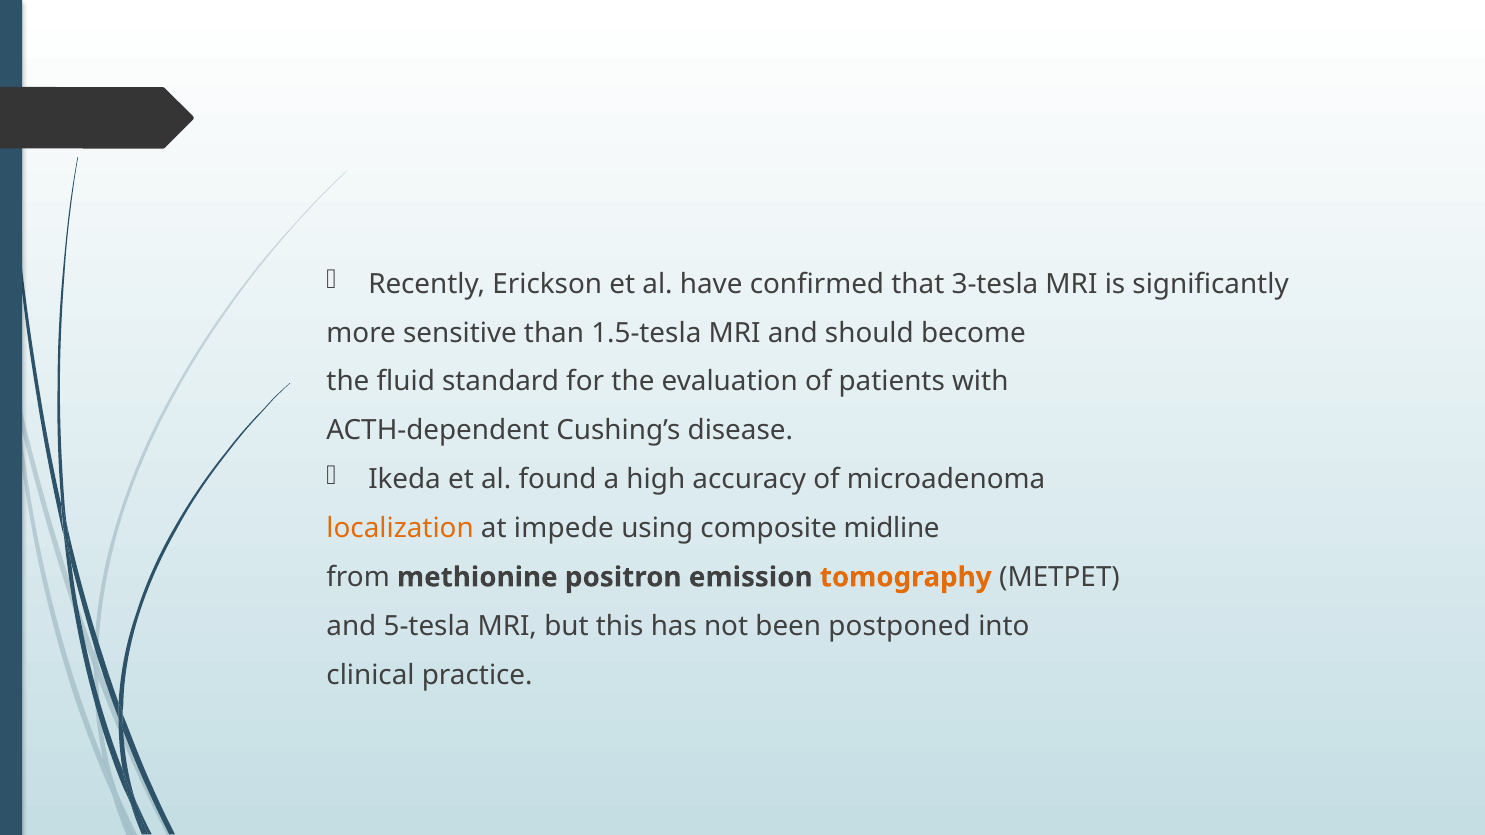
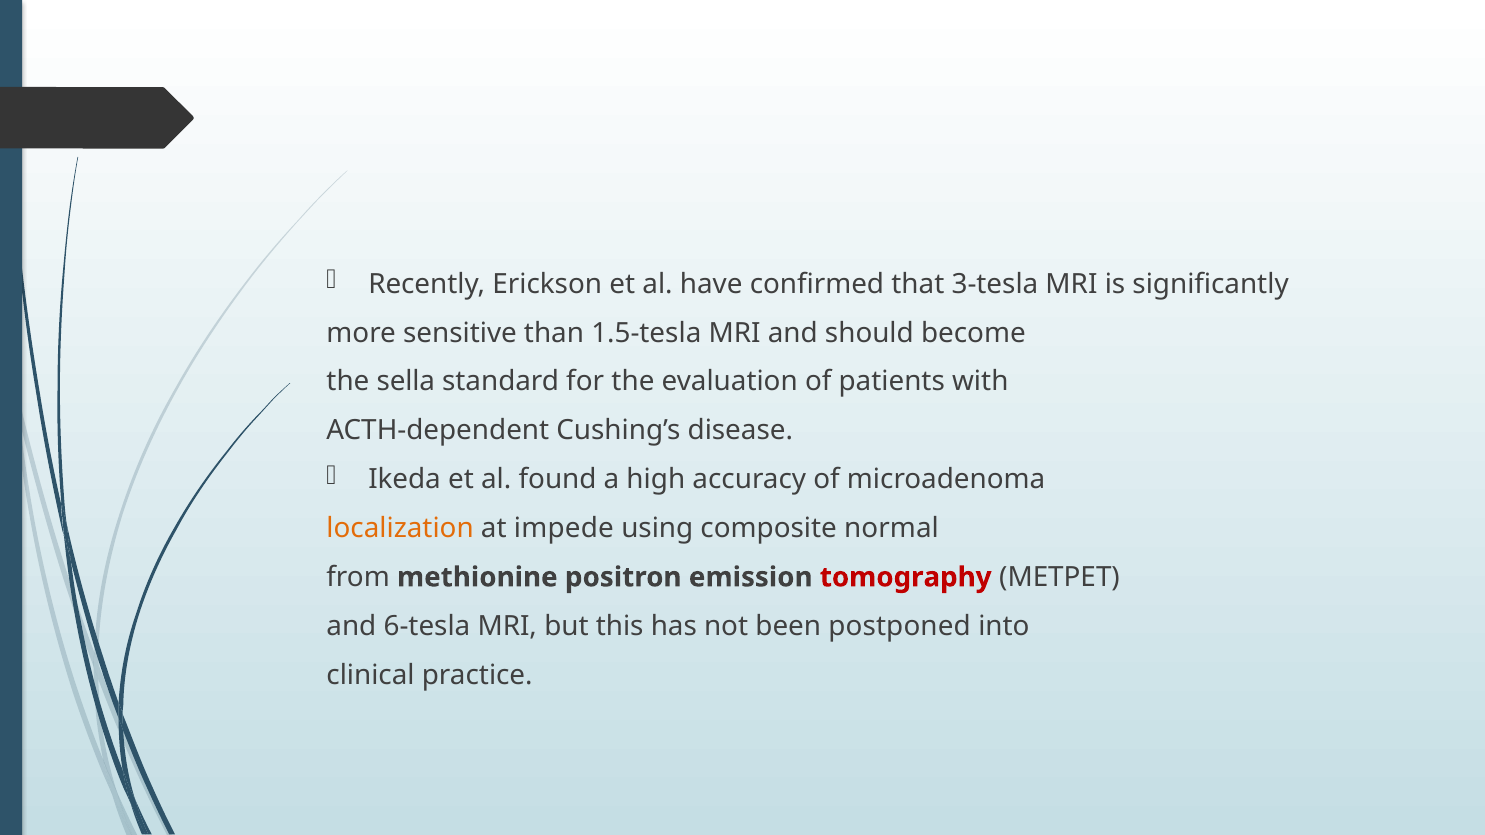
fluid: fluid -> sella (406, 382)
midline: midline -> normal (892, 529)
tomography colour: orange -> red (906, 577)
5-tesla: 5-tesla -> 6-tesla (427, 626)
